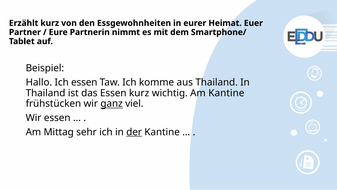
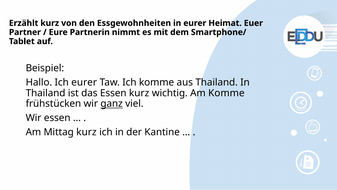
Ich essen: essen -> eurer (84, 82)
Am Kantine: Kantine -> Komme (226, 93)
Mittag sehr: sehr -> kurz (86, 132)
der underline: present -> none (134, 132)
